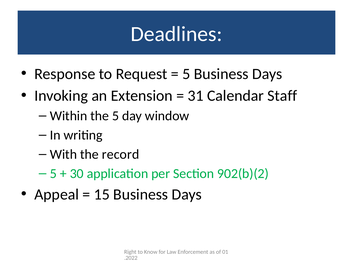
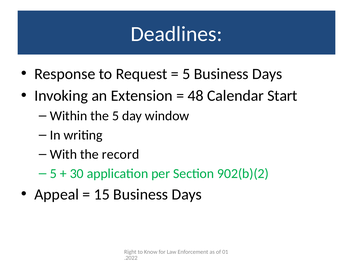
31: 31 -> 48 (196, 96)
Staff: Staff -> Start (282, 96)
